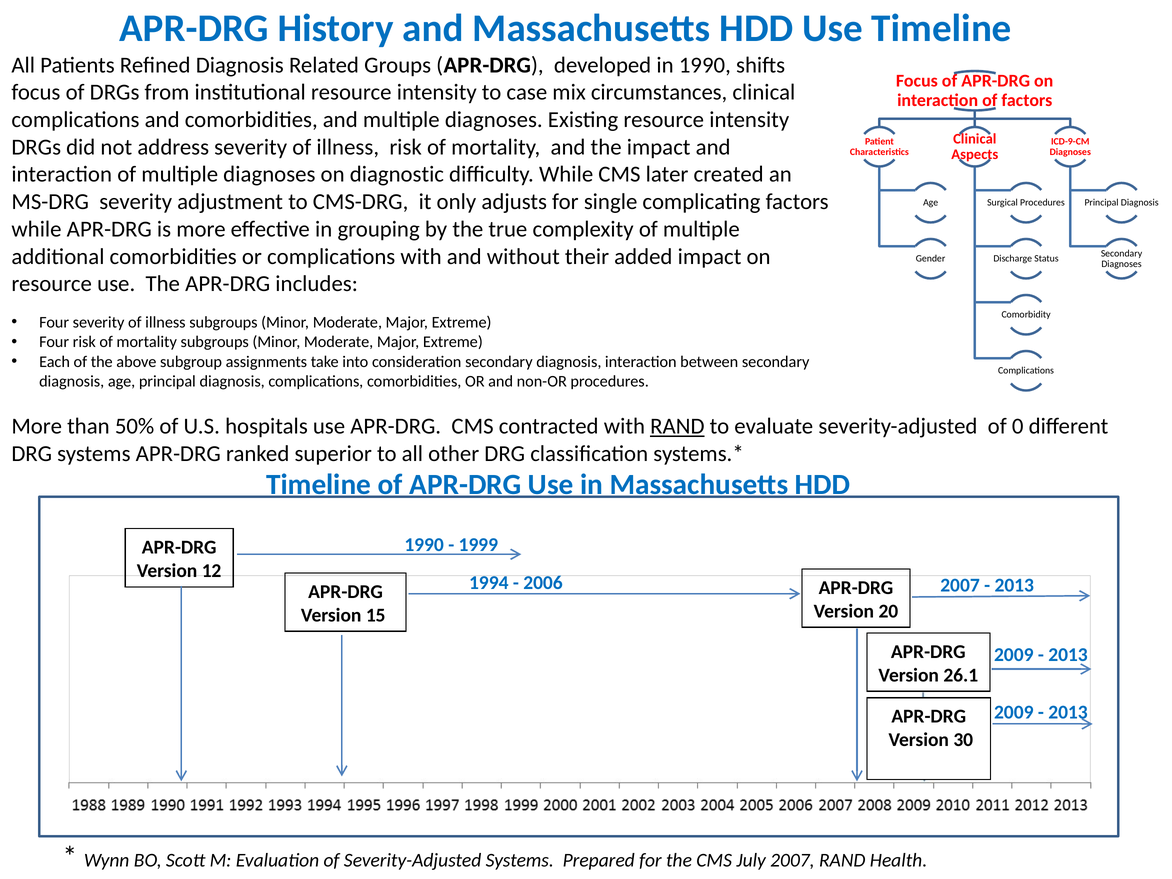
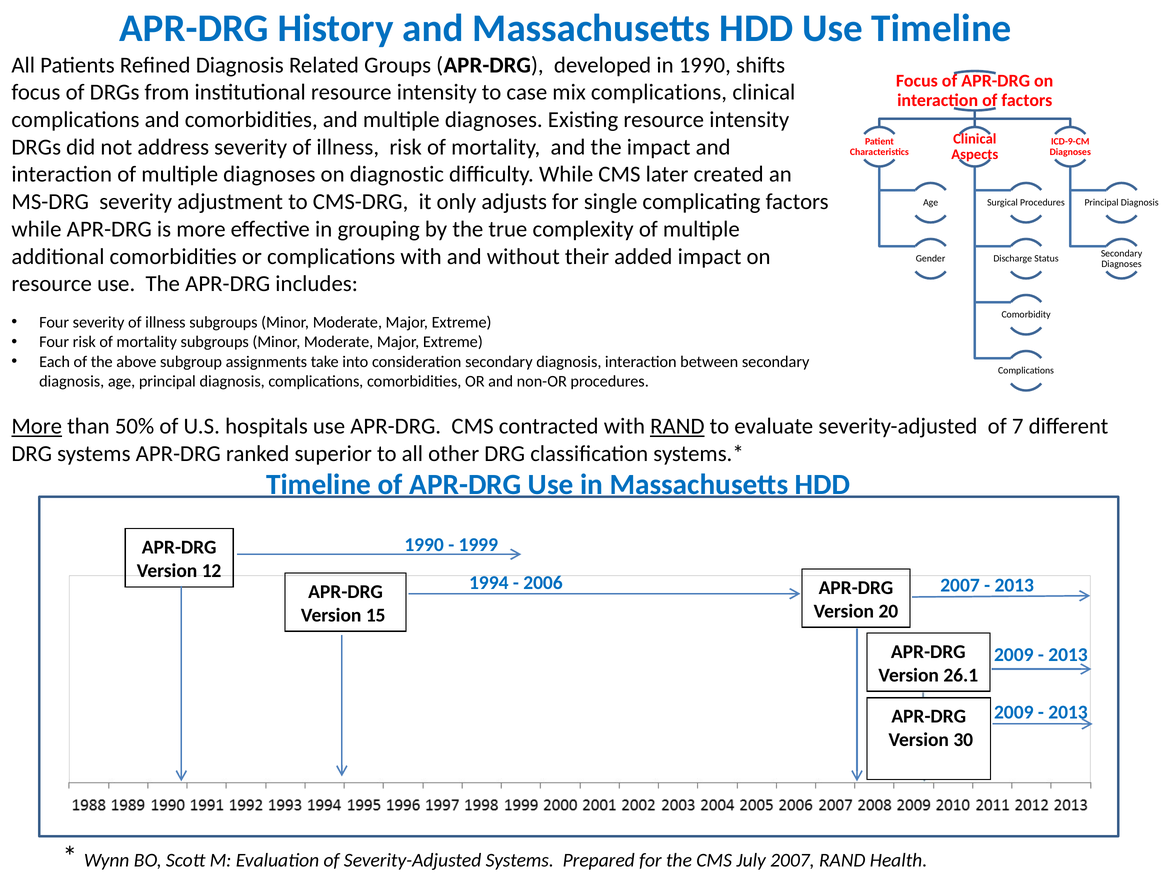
mix circumstances: circumstances -> complications (659, 92)
More underline: none -> present (37, 426)
0: 0 -> 7 (1018, 426)
